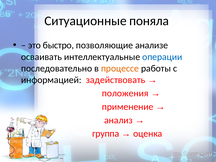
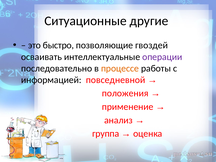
поняла: поняла -> другие (149, 21)
анализе: анализе -> гвоздей (152, 45)
операции colour: blue -> purple (162, 57)
задействовать: задействовать -> повседневной (116, 80)
